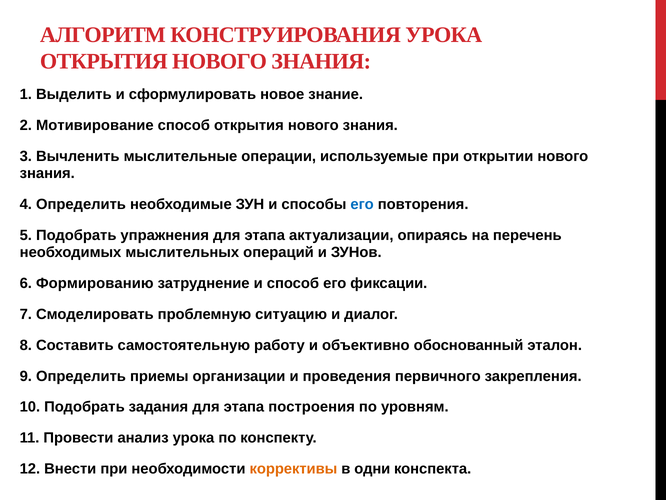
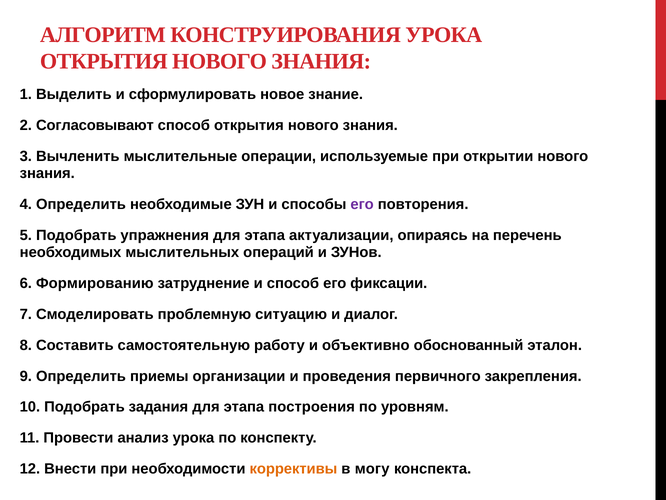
Мотивирование: Мотивирование -> Согласовывают (95, 125)
его colour: blue -> purple (362, 204)
одни: одни -> могу (372, 469)
